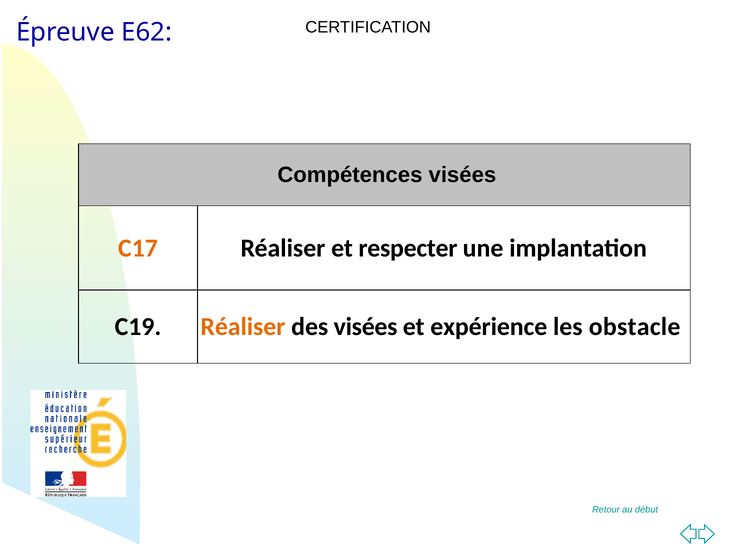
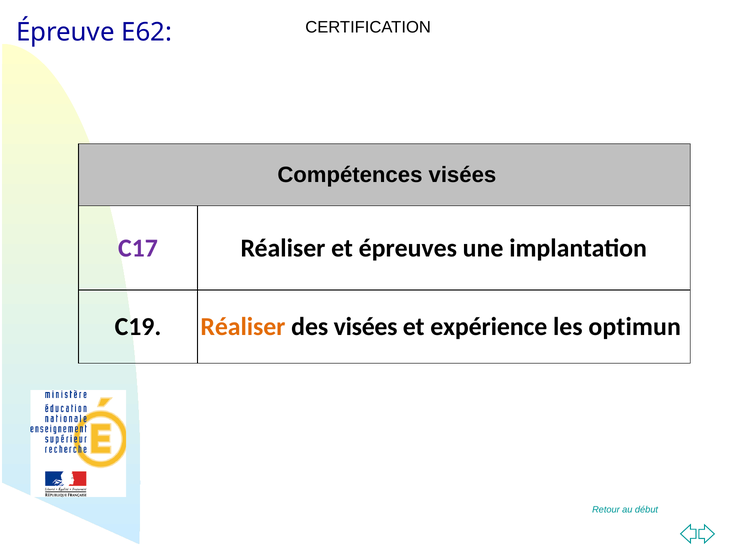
C17 colour: orange -> purple (138, 248)
respecter: respecter -> épreuves (408, 248)
obstacle: obstacle -> optimun (635, 327)
